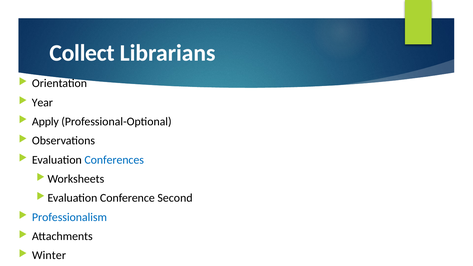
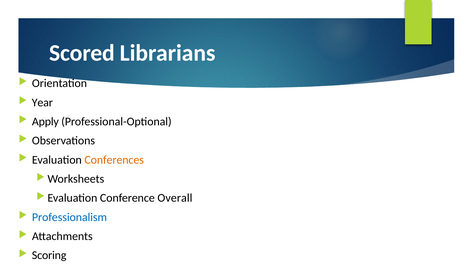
Collect: Collect -> Scored (82, 53)
Conferences colour: blue -> orange (114, 160)
Second: Second -> Overall (175, 198)
Winter: Winter -> Scoring (49, 255)
